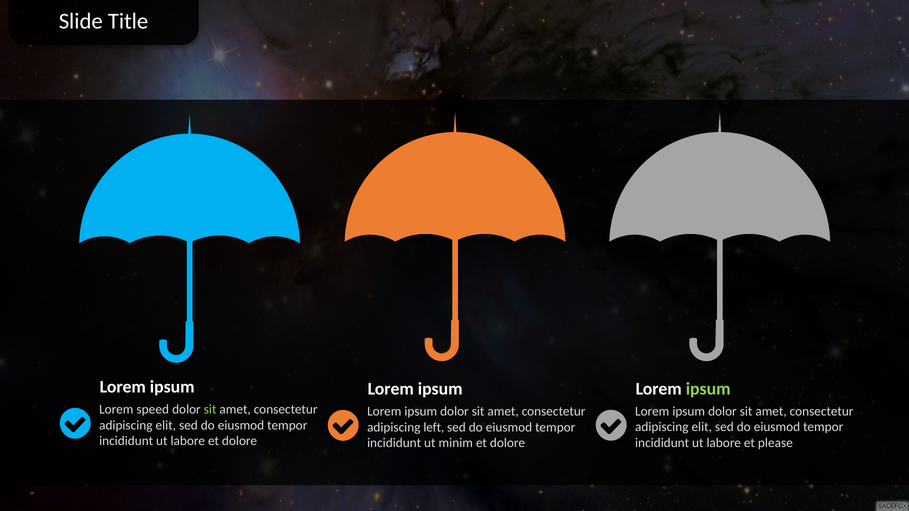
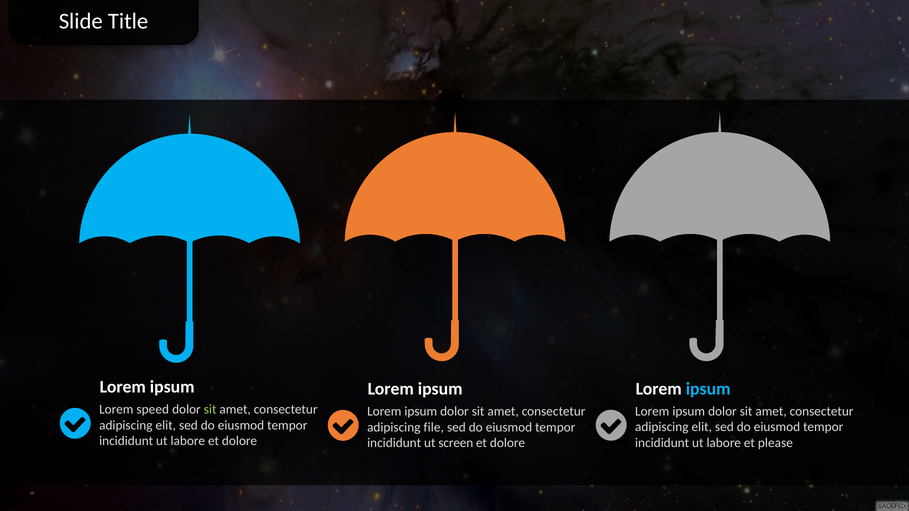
ipsum colour: light green -> light blue (708, 389)
left: left -> file (434, 427)
minim: minim -> screen (456, 443)
